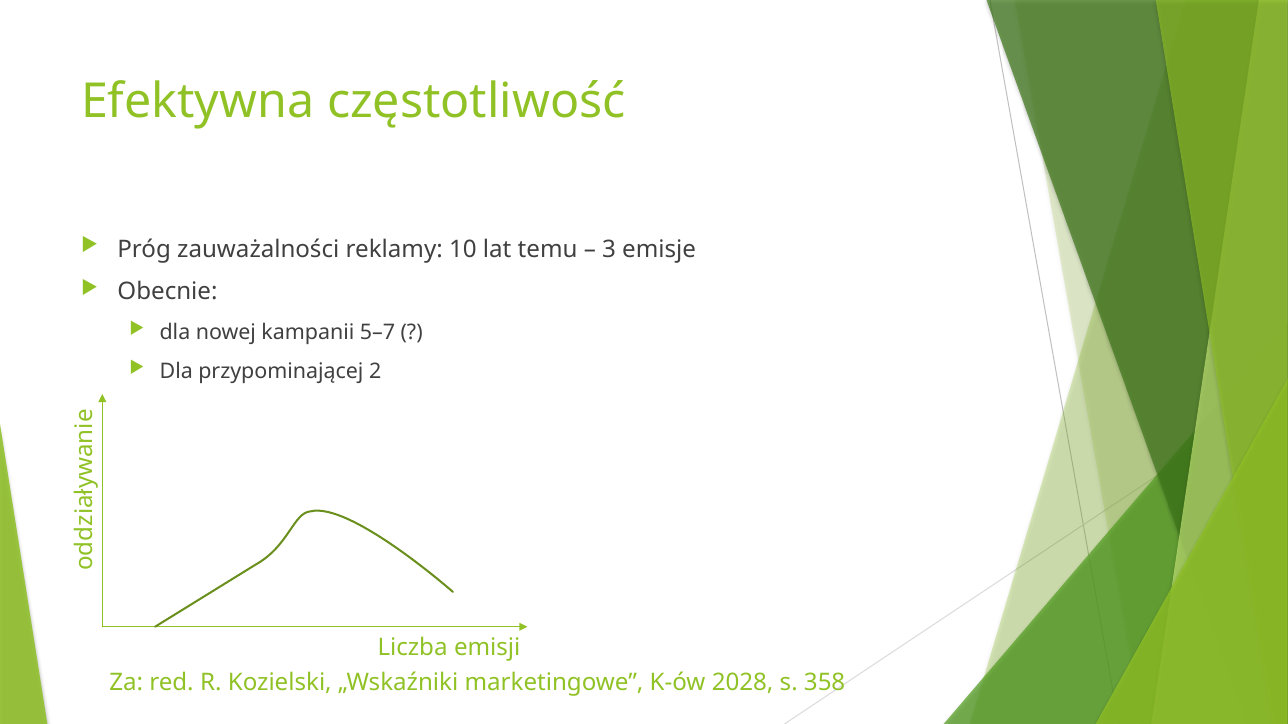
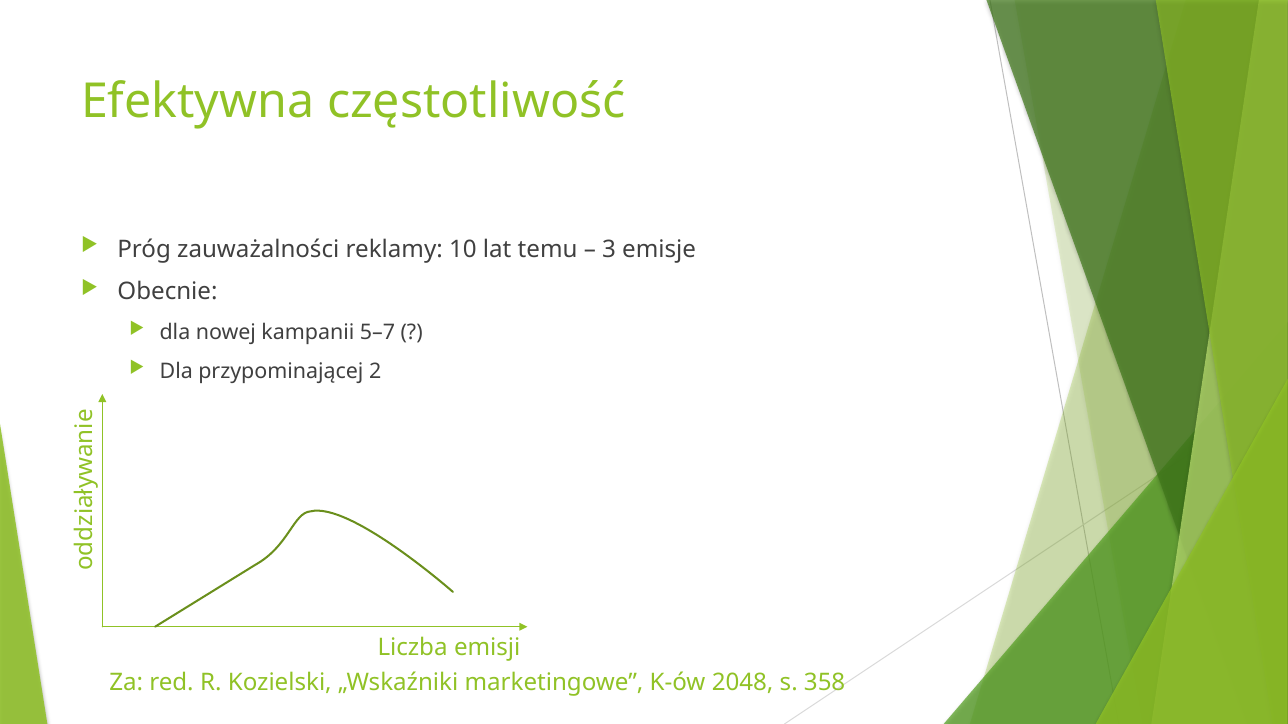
2028: 2028 -> 2048 (743, 683)
